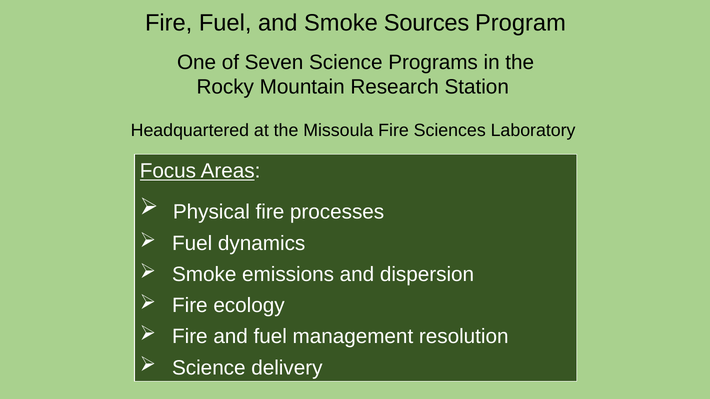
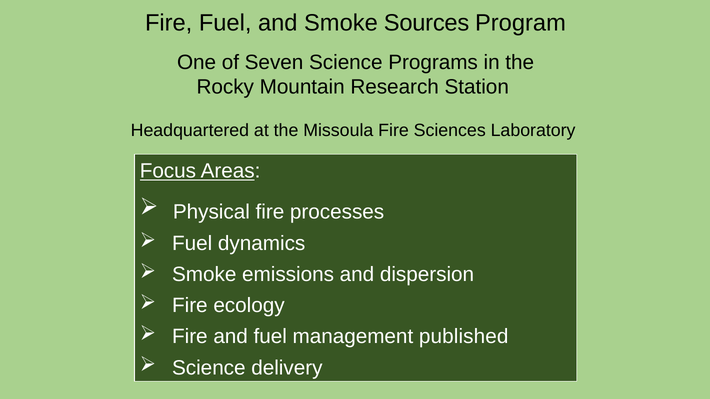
resolution: resolution -> published (464, 337)
